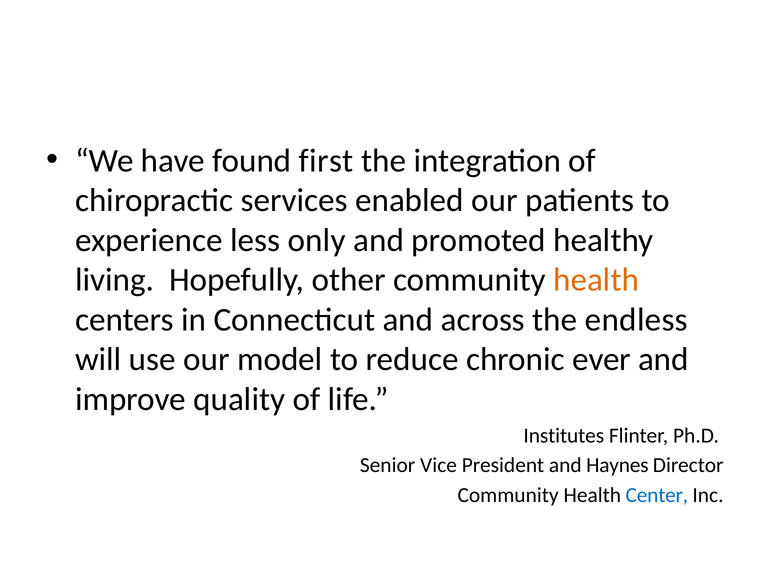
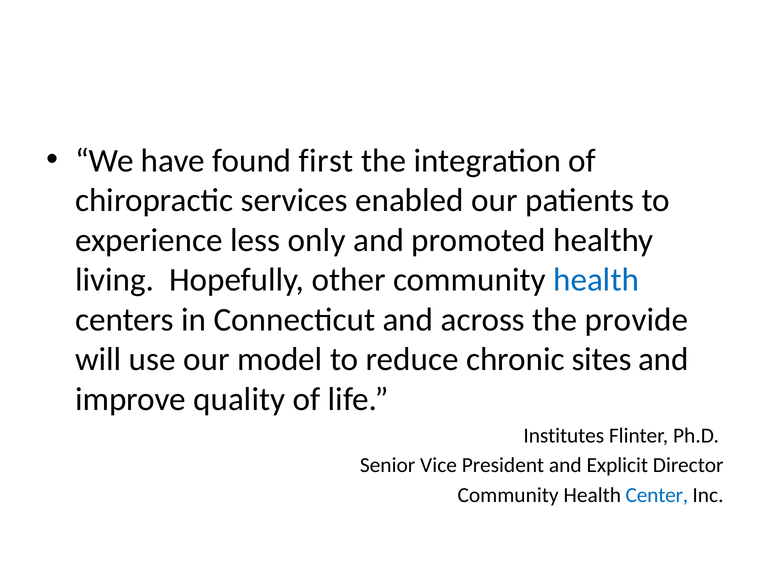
health colour: orange -> blue (596, 280)
endless: endless -> provide (637, 320)
ever: ever -> sites (602, 360)
Haynes: Haynes -> Explicit (617, 466)
